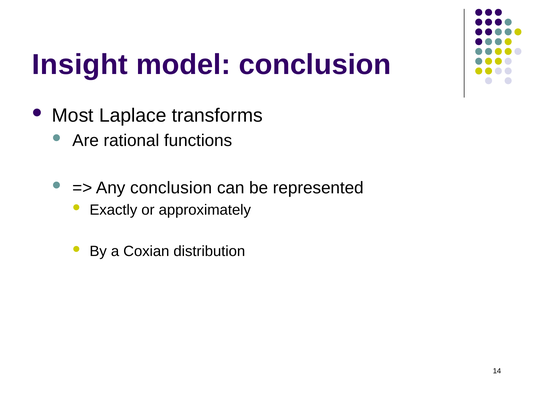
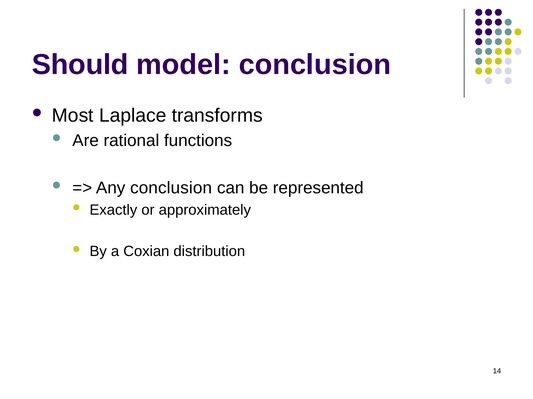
Insight: Insight -> Should (80, 65)
